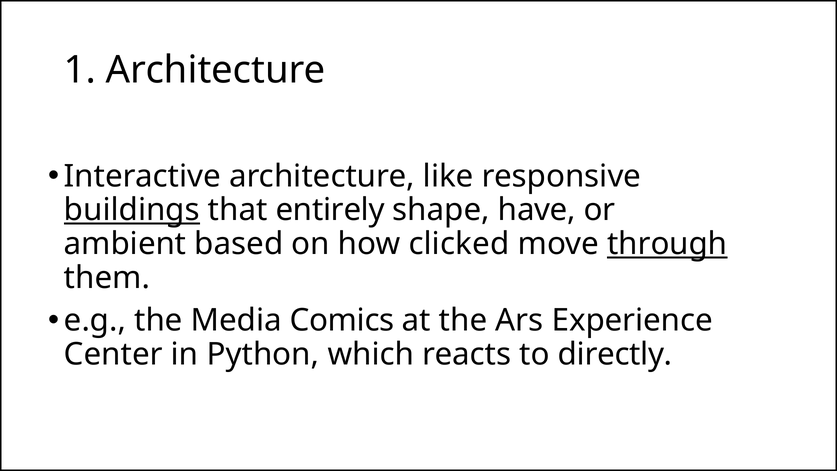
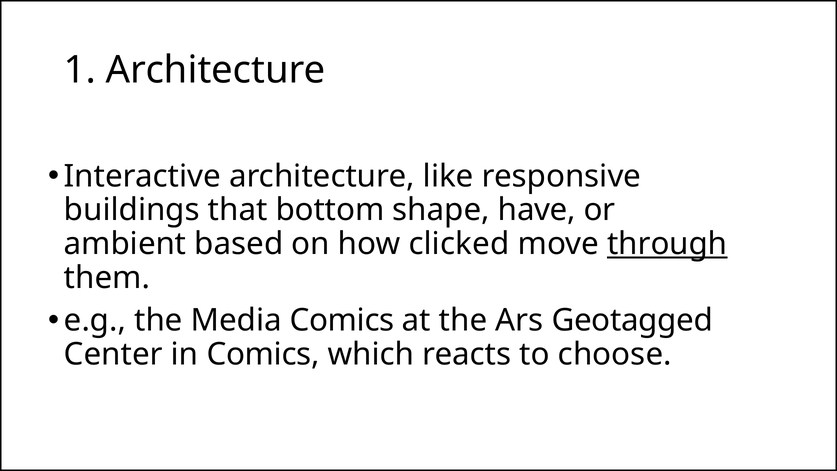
buildings underline: present -> none (132, 210)
entirely: entirely -> bottom (330, 210)
Experience: Experience -> Geotagged (632, 320)
in Python: Python -> Comics (263, 354)
directly: directly -> choose (615, 354)
